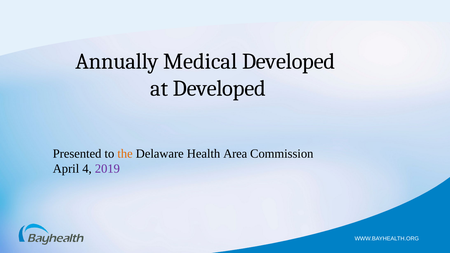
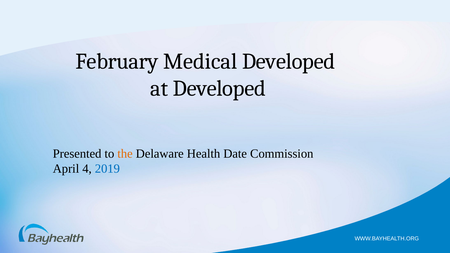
Annually: Annually -> February (117, 61)
Area: Area -> Date (235, 154)
2019 colour: purple -> blue (107, 169)
